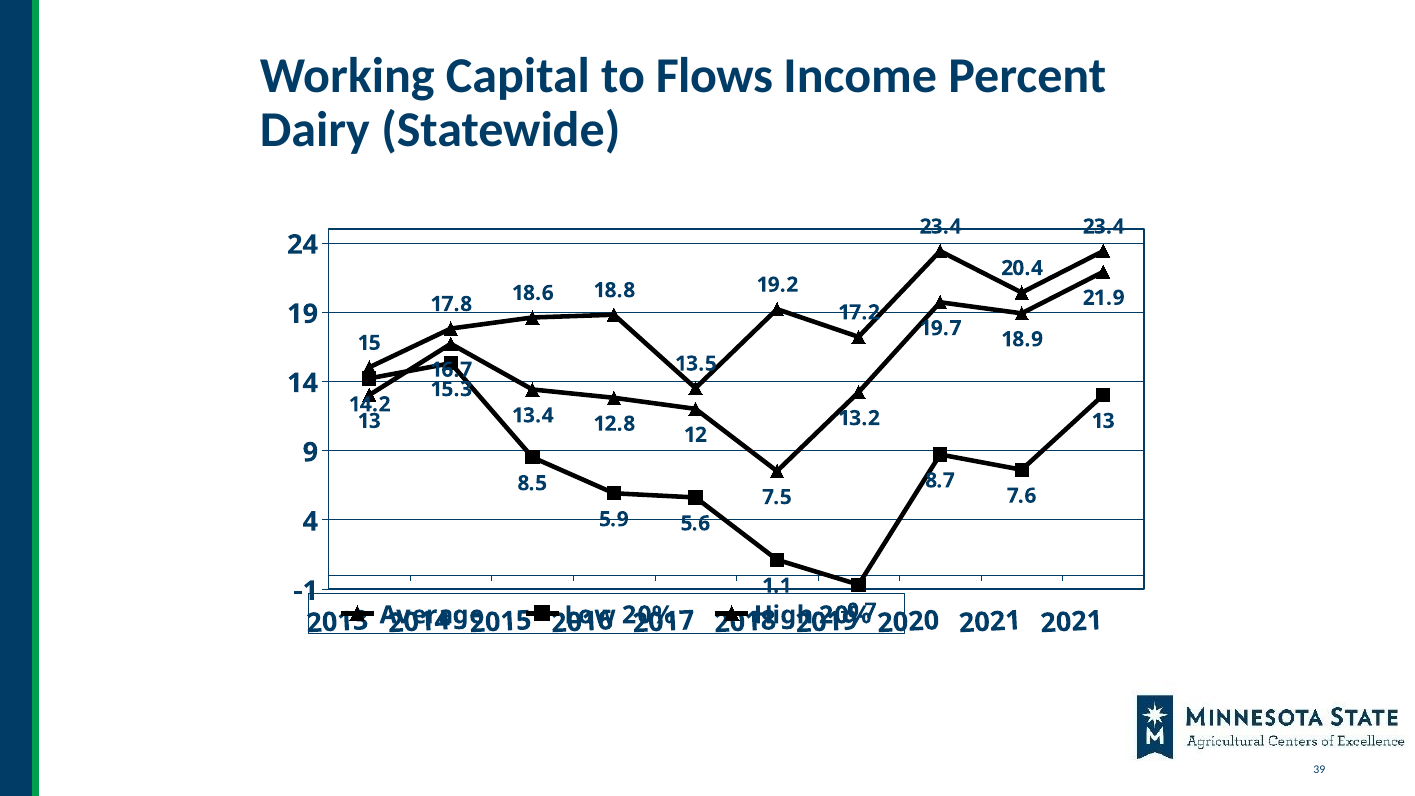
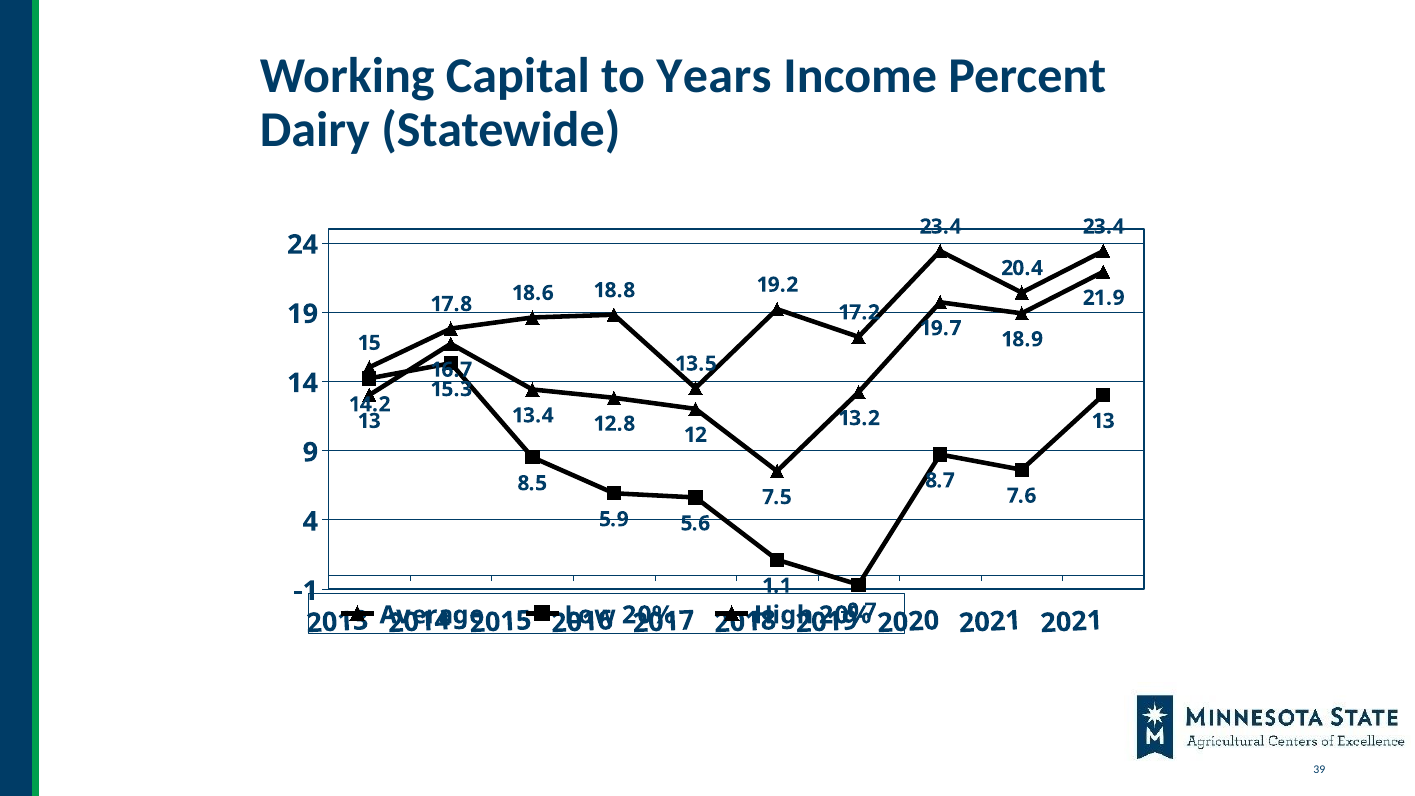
Flows: Flows -> Years (714, 76)
